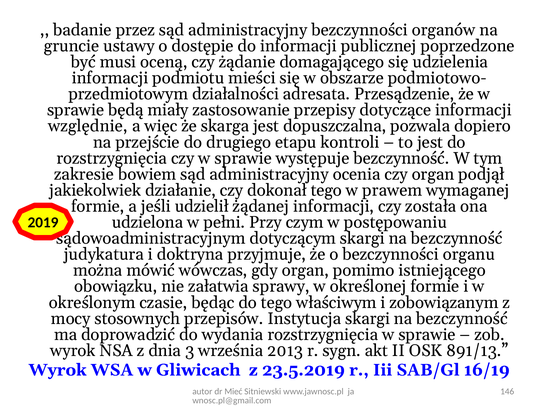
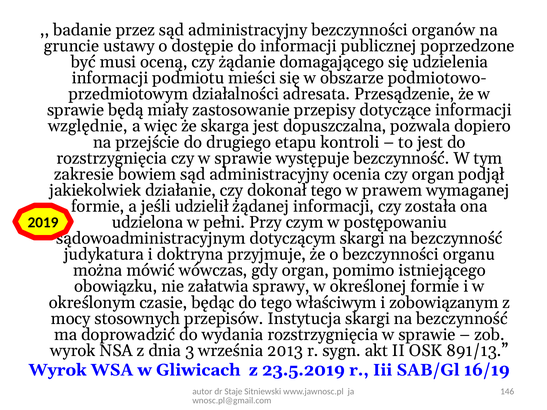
Mieć: Mieć -> Staje (233, 392)
